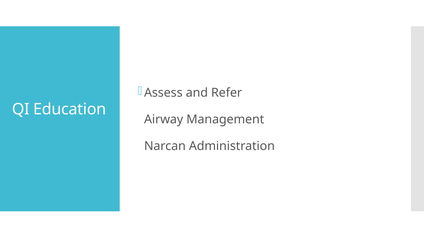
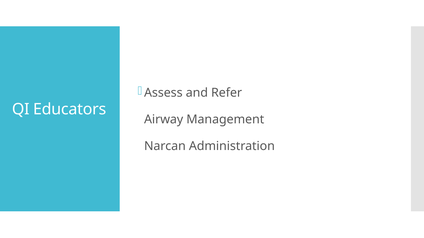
Education: Education -> Educators (70, 109)
